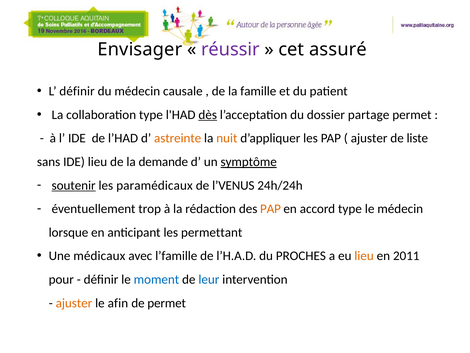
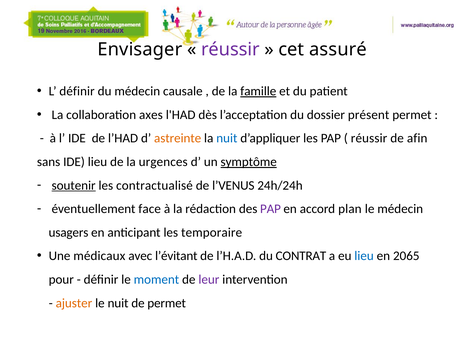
famille underline: none -> present (258, 91)
collaboration type: type -> axes (151, 115)
dès underline: present -> none (208, 115)
partage: partage -> présent (369, 115)
nuit colour: orange -> blue (227, 138)
ajuster: ajuster -> réussir (369, 138)
liste: liste -> afin (417, 138)
demande: demande -> urgences (163, 162)
paramédicaux: paramédicaux -> contractualisé (154, 185)
trop: trop -> face (150, 209)
PAP colour: orange -> purple (270, 209)
accord type: type -> plan (350, 209)
lorsque: lorsque -> usagers (69, 232)
permettant: permettant -> temporaire (212, 232)
l’famille: l’famille -> l’évitant (176, 256)
PROCHES: PROCHES -> CONTRAT (301, 256)
lieu colour: orange -> blue (364, 256)
2011: 2011 -> 2065 (406, 256)
leur colour: blue -> purple (209, 279)
le afin: afin -> nuit (118, 303)
